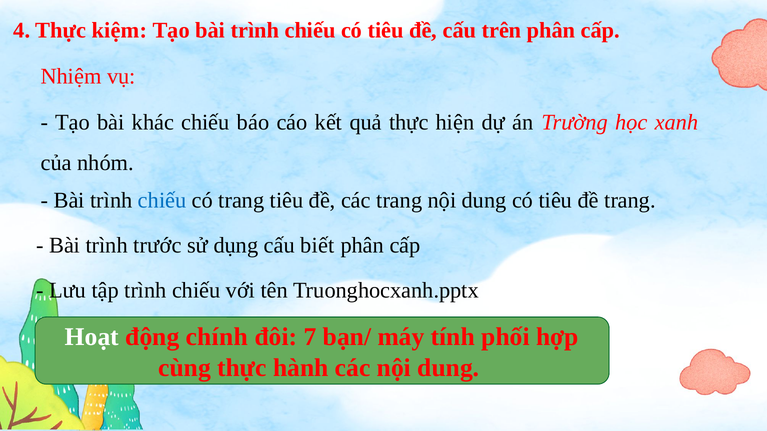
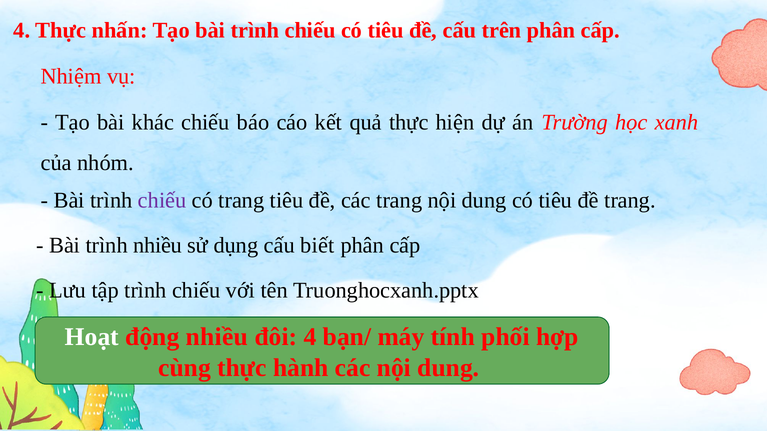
kiệm: kiệm -> nhấn (120, 30)
chiếu colour: blue -> purple (162, 201)
trình trước: trước -> nhiều (158, 246)
động chính: chính -> nhiều (217, 337)
đôi 7: 7 -> 4 (310, 337)
